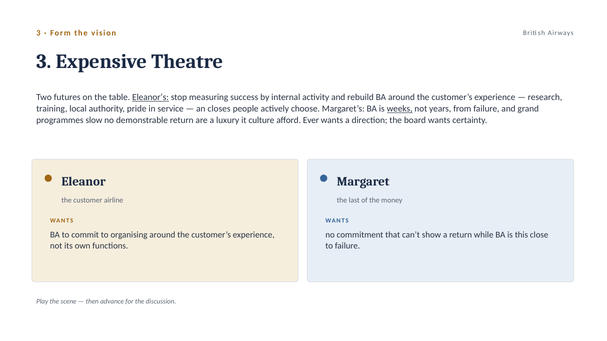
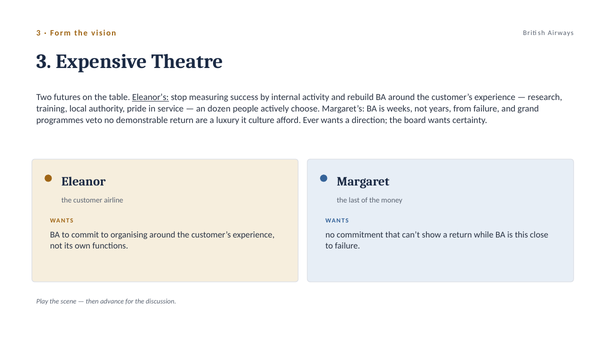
closes: closes -> dozen (219, 109)
weeks underline: present -> none (400, 109)
slow: slow -> veto (94, 120)
